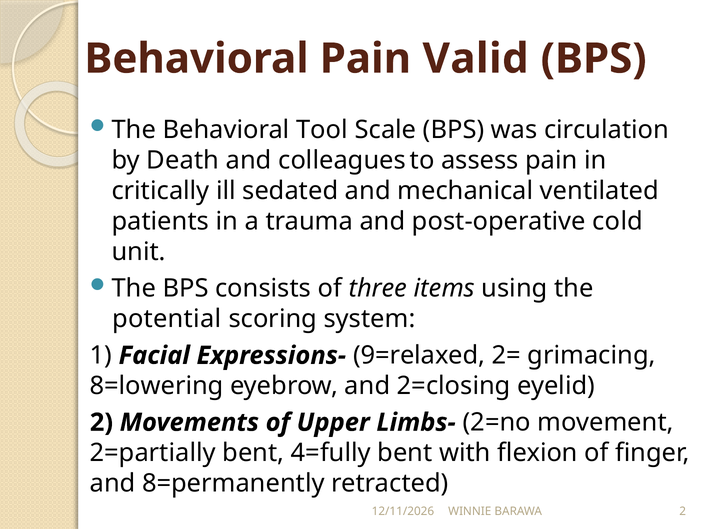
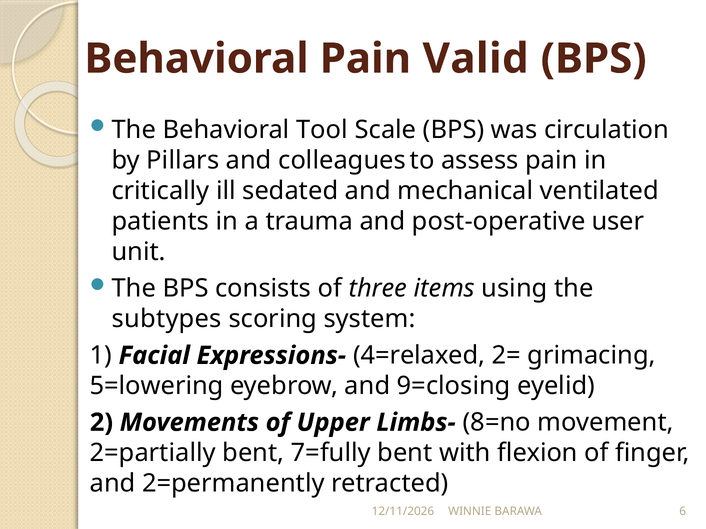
Death: Death -> Pillars (183, 161)
cold: cold -> user (618, 222)
potential: potential -> subtypes (167, 319)
9=relaxed: 9=relaxed -> 4=relaxed (419, 356)
8=lowering: 8=lowering -> 5=lowering (157, 386)
2=closing: 2=closing -> 9=closing (454, 386)
2=no: 2=no -> 8=no (497, 423)
4=fully: 4=fully -> 7=fully (331, 453)
8=permanently: 8=permanently -> 2=permanently (233, 484)
BARAWA 2: 2 -> 6 (683, 512)
